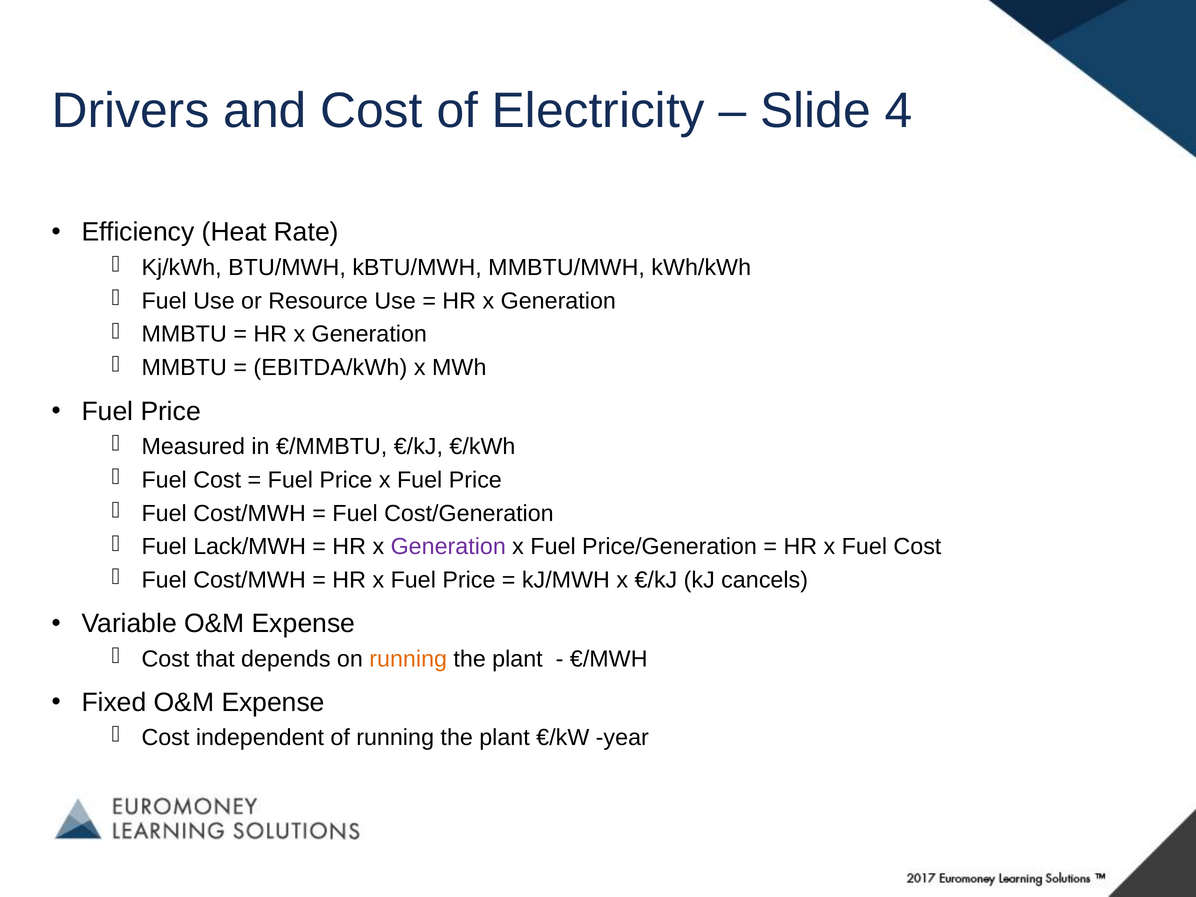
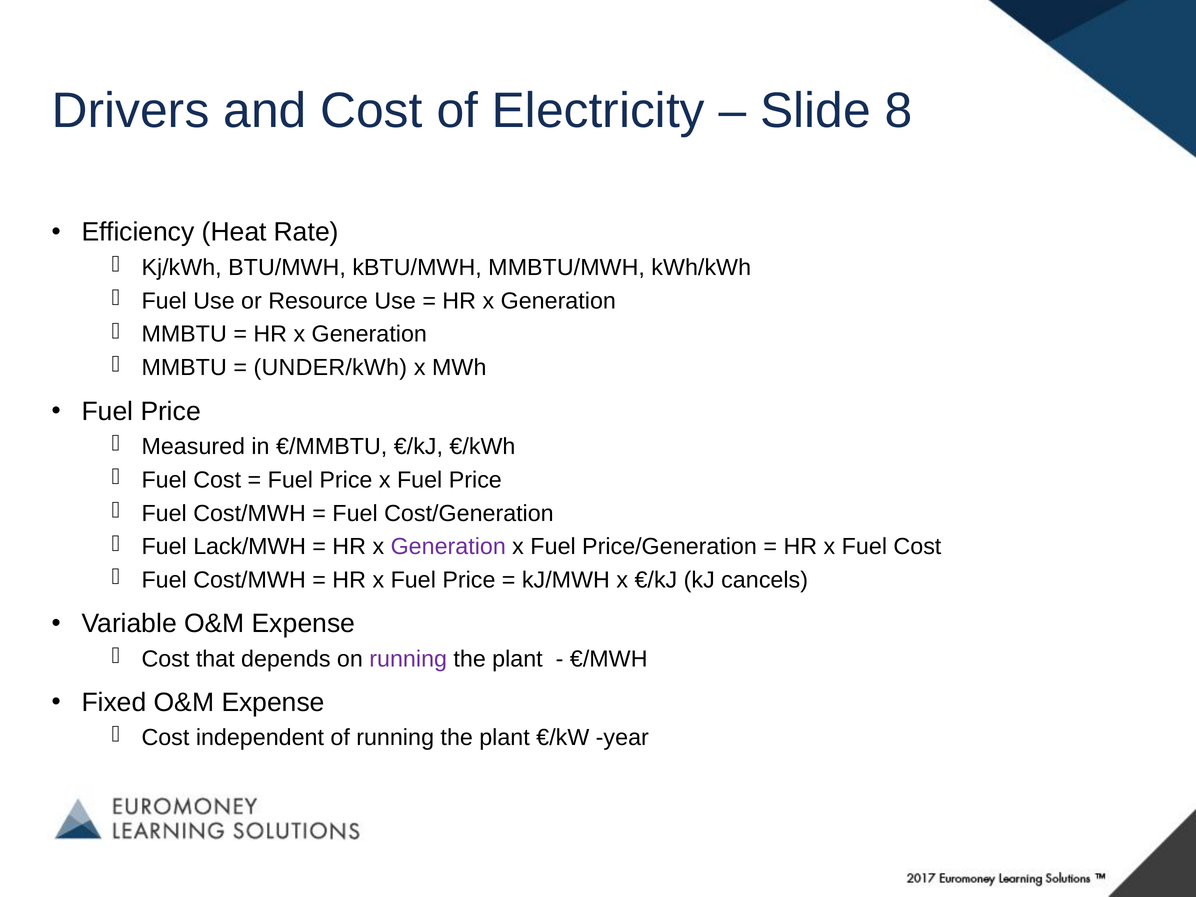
4: 4 -> 8 (899, 111)
EBITDA/kWh: EBITDA/kWh -> UNDER/kWh (330, 368)
running colour: orange -> purple (408, 659)
